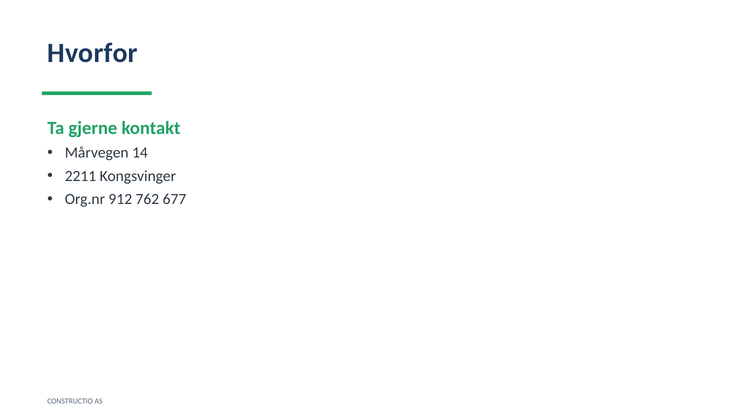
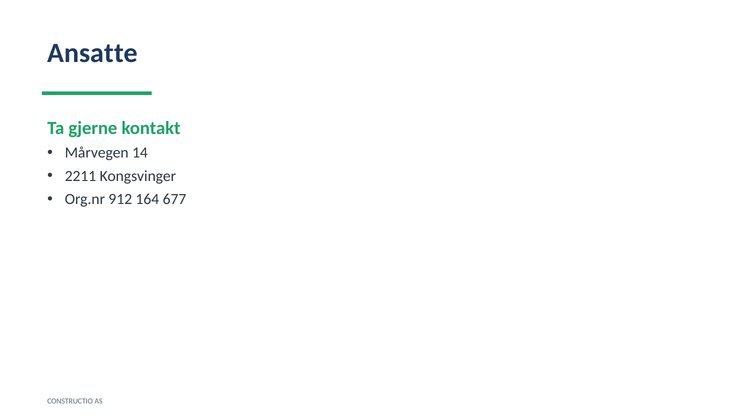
Hvorfor: Hvorfor -> Ansatte (93, 53)
762: 762 -> 164 (147, 200)
